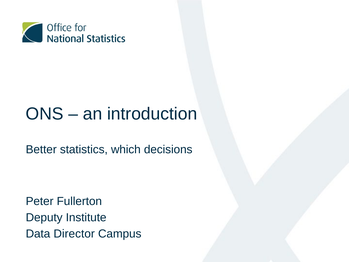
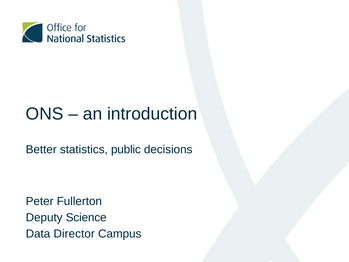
which: which -> public (126, 149)
Institute: Institute -> Science (86, 217)
